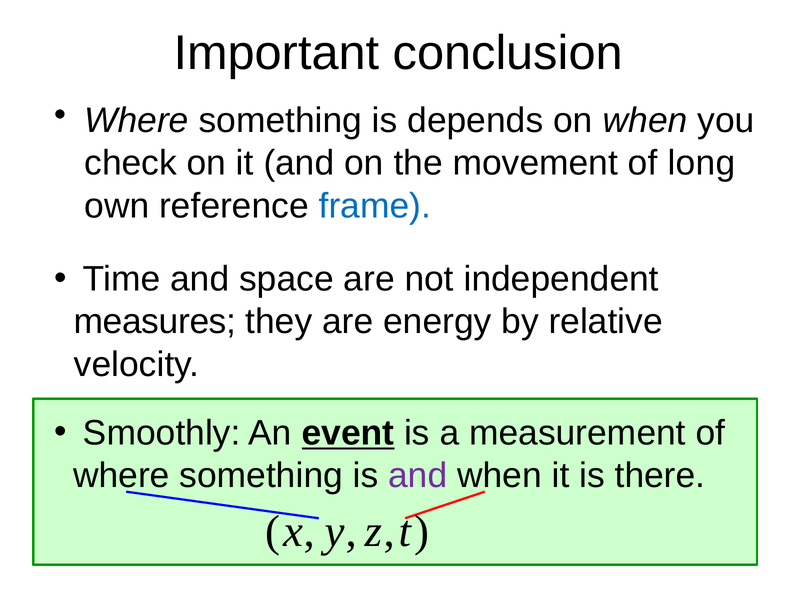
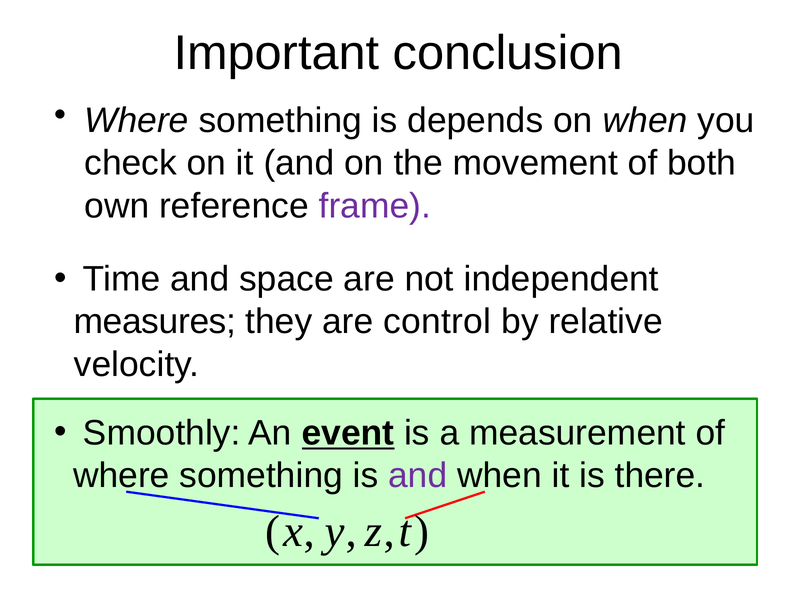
long: long -> both (702, 163)
frame colour: blue -> purple (375, 206)
energy: energy -> control (437, 322)
